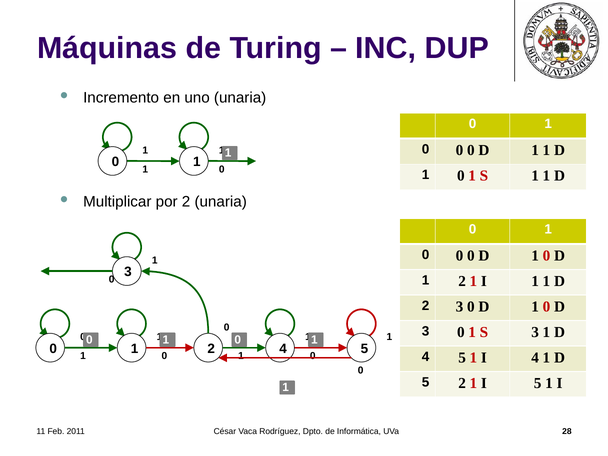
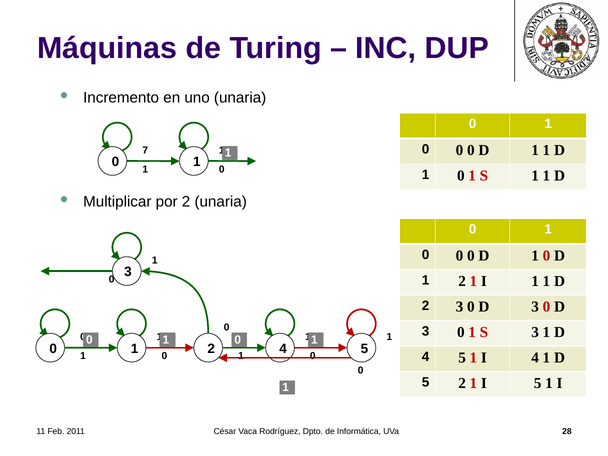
1: 1 -> 7 (145, 150)
1: 1 -> 3 (535, 307)
